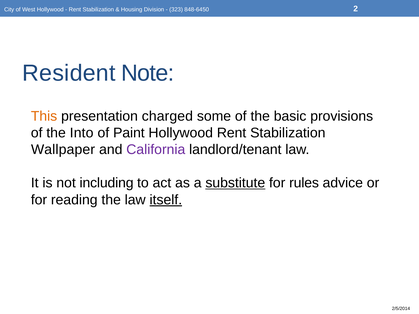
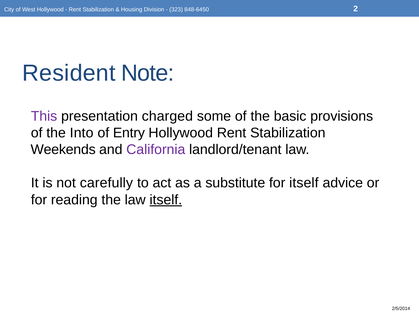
This colour: orange -> purple (44, 116)
Paint: Paint -> Entry (129, 133)
Wallpaper: Wallpaper -> Weekends (63, 150)
including: including -> carefully (106, 183)
substitute underline: present -> none (235, 183)
for rules: rules -> itself (304, 183)
